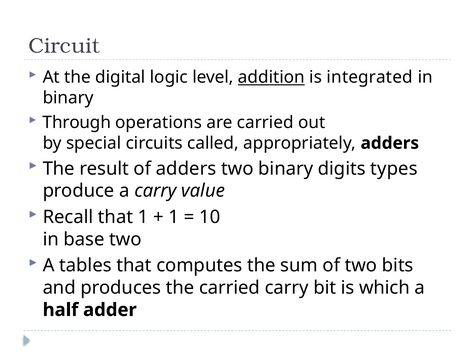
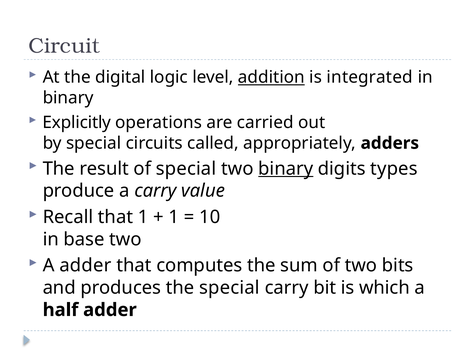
Through: Through -> Explicitly (77, 122)
of adders: adders -> special (186, 168)
binary underline: none -> present (286, 168)
A tables: tables -> adder (85, 265)
the carried: carried -> special (229, 287)
